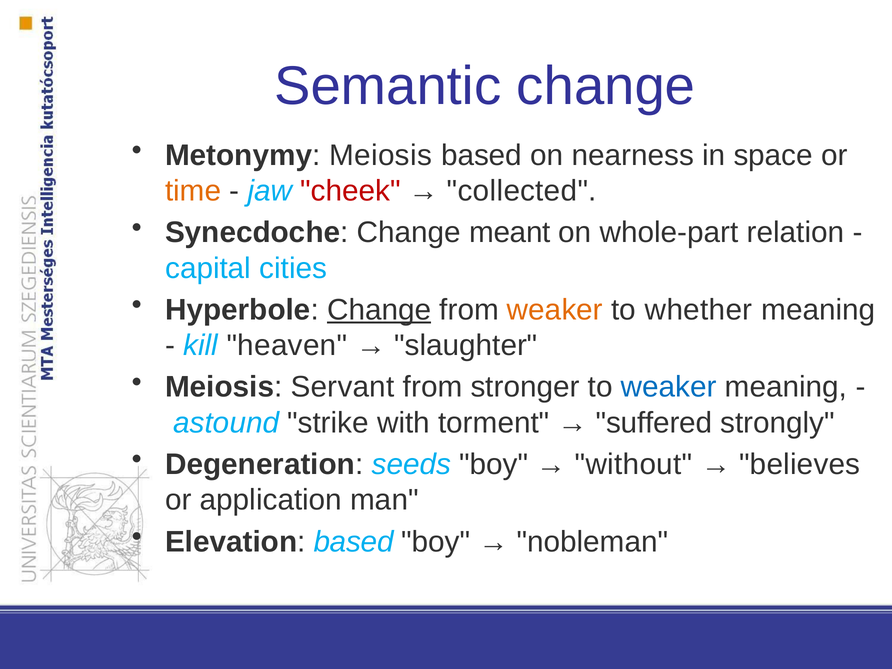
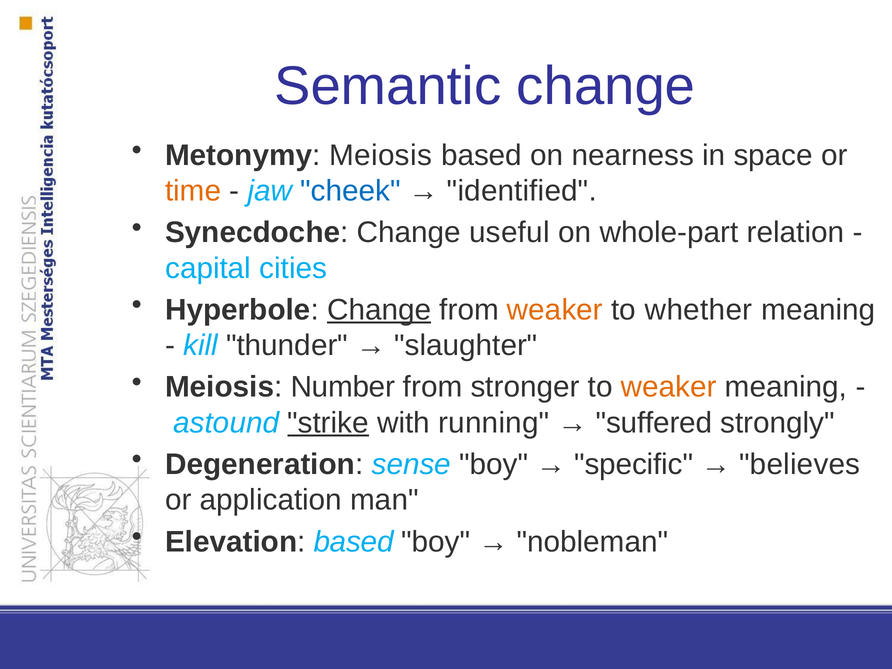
cheek colour: red -> blue (351, 191)
collected: collected -> identified (522, 191)
meant: meant -> useful (509, 233)
heaven: heaven -> thunder (287, 346)
Servant: Servant -> Number (343, 387)
weaker colour: blue -> orange (669, 387)
strike underline: none -> present (328, 423)
torment: torment -> running (494, 423)
seeds: seeds -> sense (411, 464)
without: without -> specific (634, 464)
